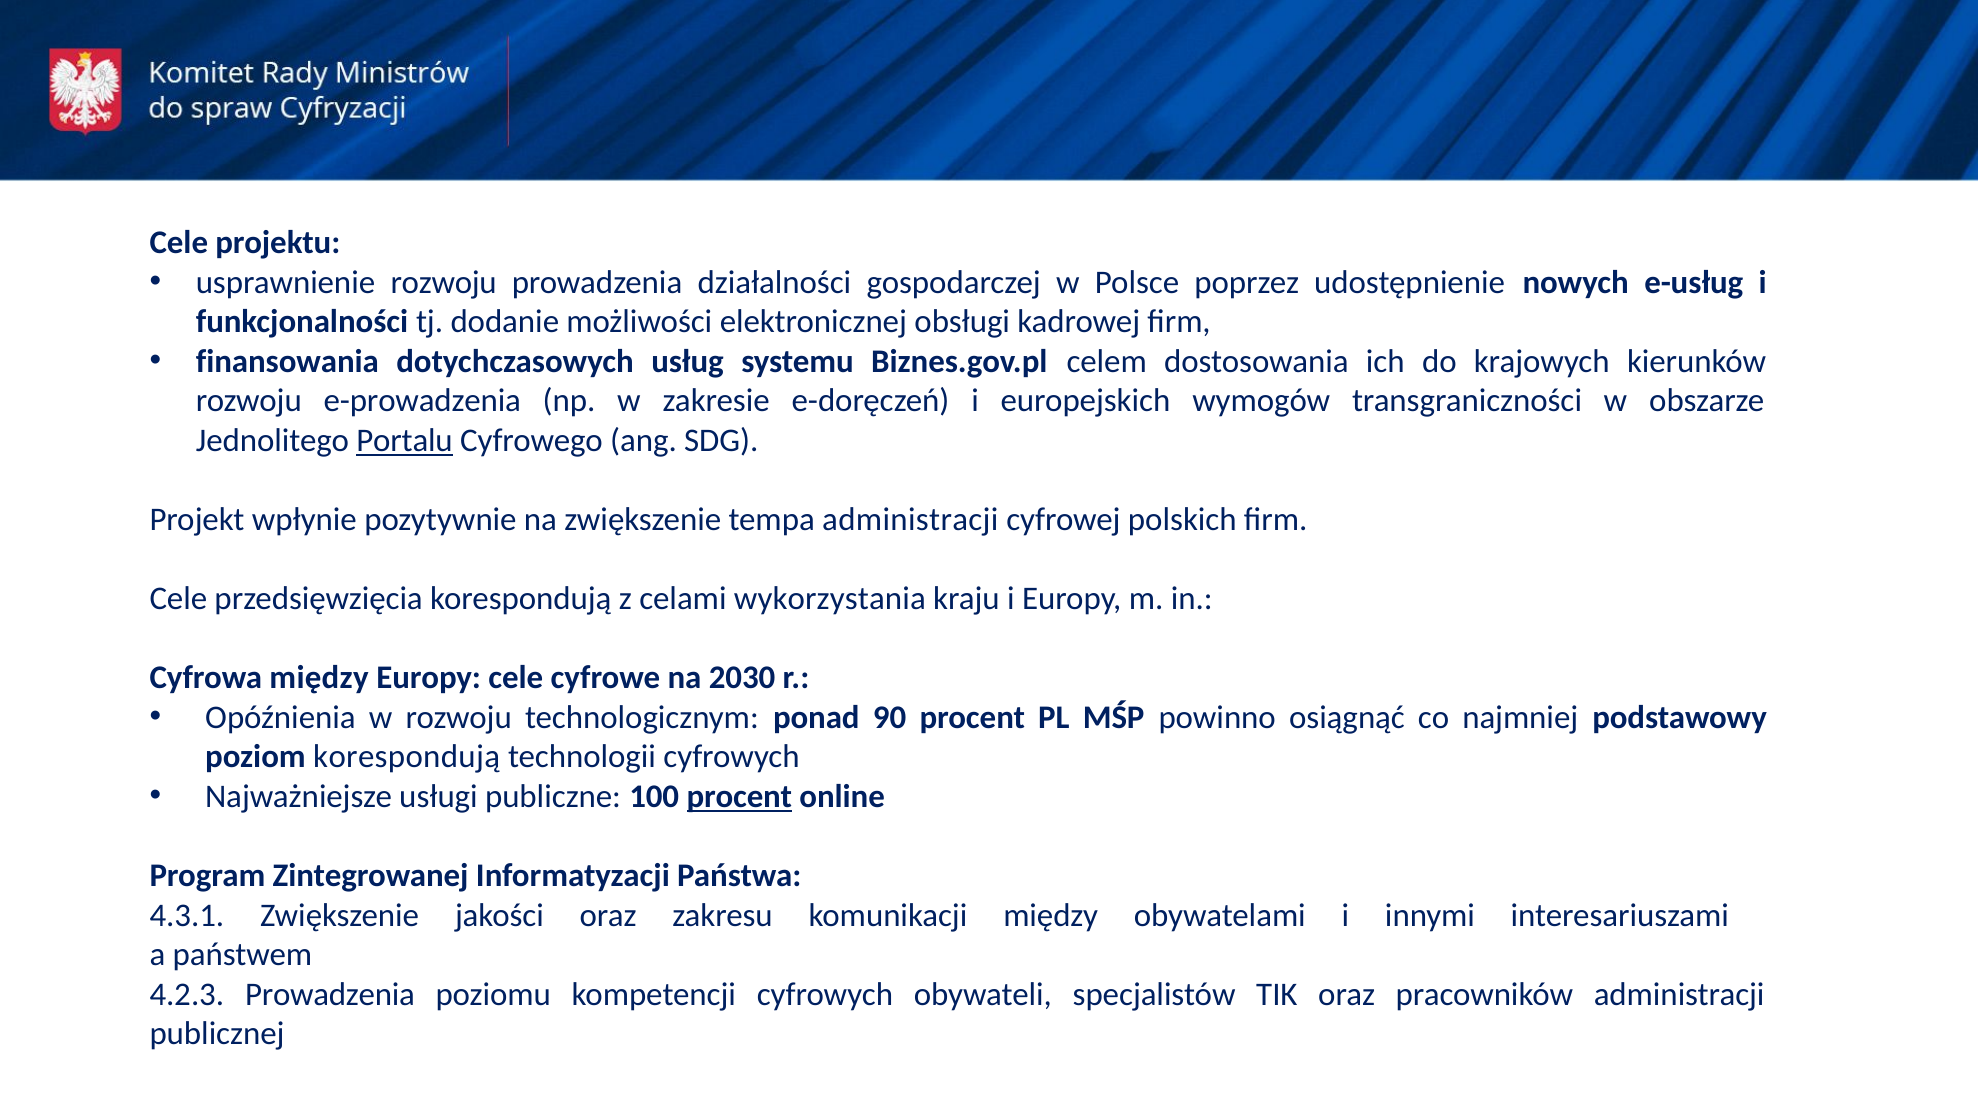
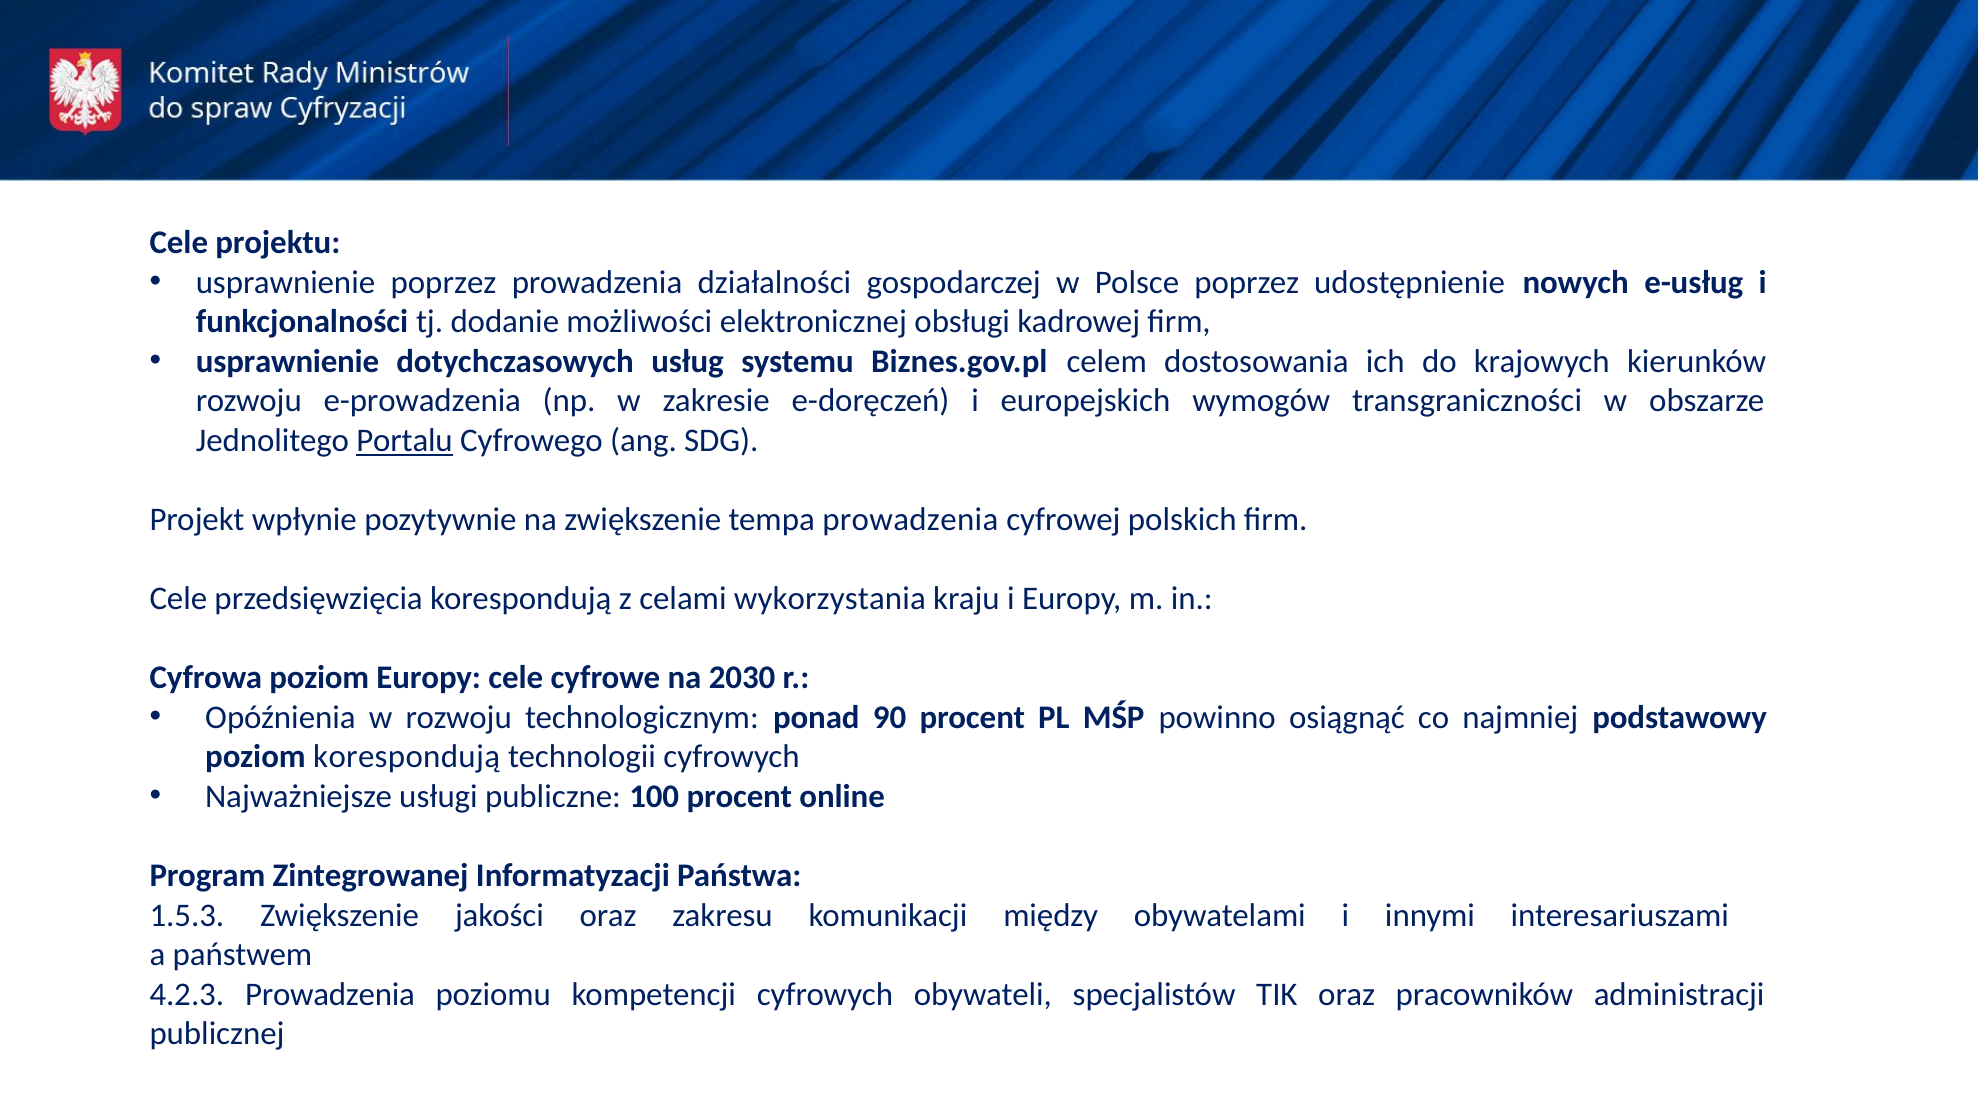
usprawnienie rozwoju: rozwoju -> poprzez (443, 282)
finansowania: finansowania -> usprawnienie (288, 361)
tempa administracji: administracji -> prowadzenia (910, 519)
Cyfrowa między: między -> poziom (319, 678)
procent underline: present -> none (739, 796)
4.3.1: 4.3.1 -> 1.5.3 (187, 915)
